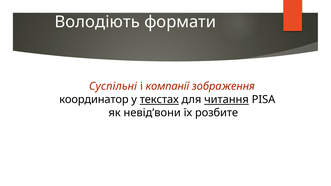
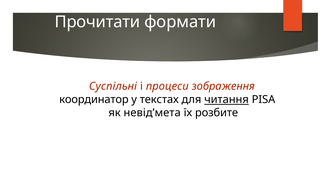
Володіють: Володіють -> Прочитати (97, 22)
компанії: компанії -> процеси (167, 86)
текстах underline: present -> none (159, 100)
невід’вони: невід’вони -> невід’мета (152, 113)
